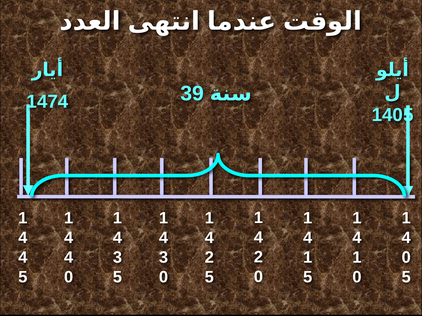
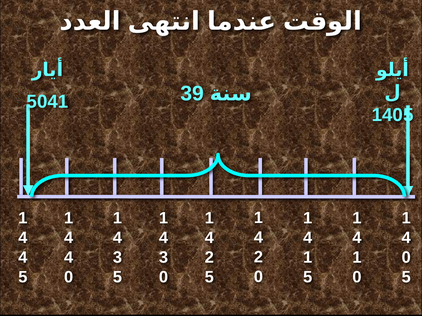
1474: 1474 -> 5041 (47, 102)
